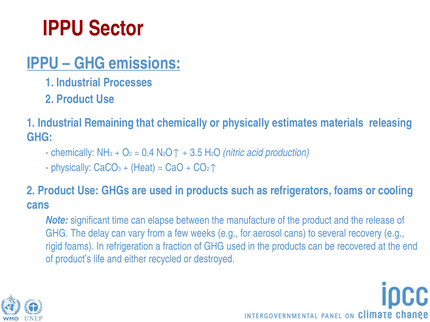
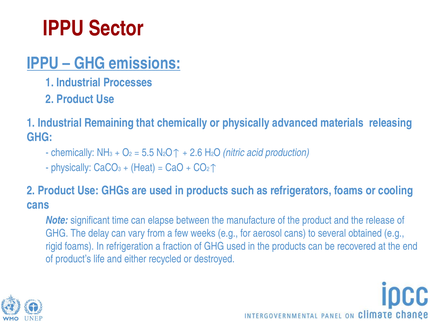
estimates: estimates -> advanced (295, 123)
0.4: 0.4 -> 5.5 (148, 153)
3.5: 3.5 -> 2.6 (196, 153)
recovery: recovery -> obtained (365, 234)
